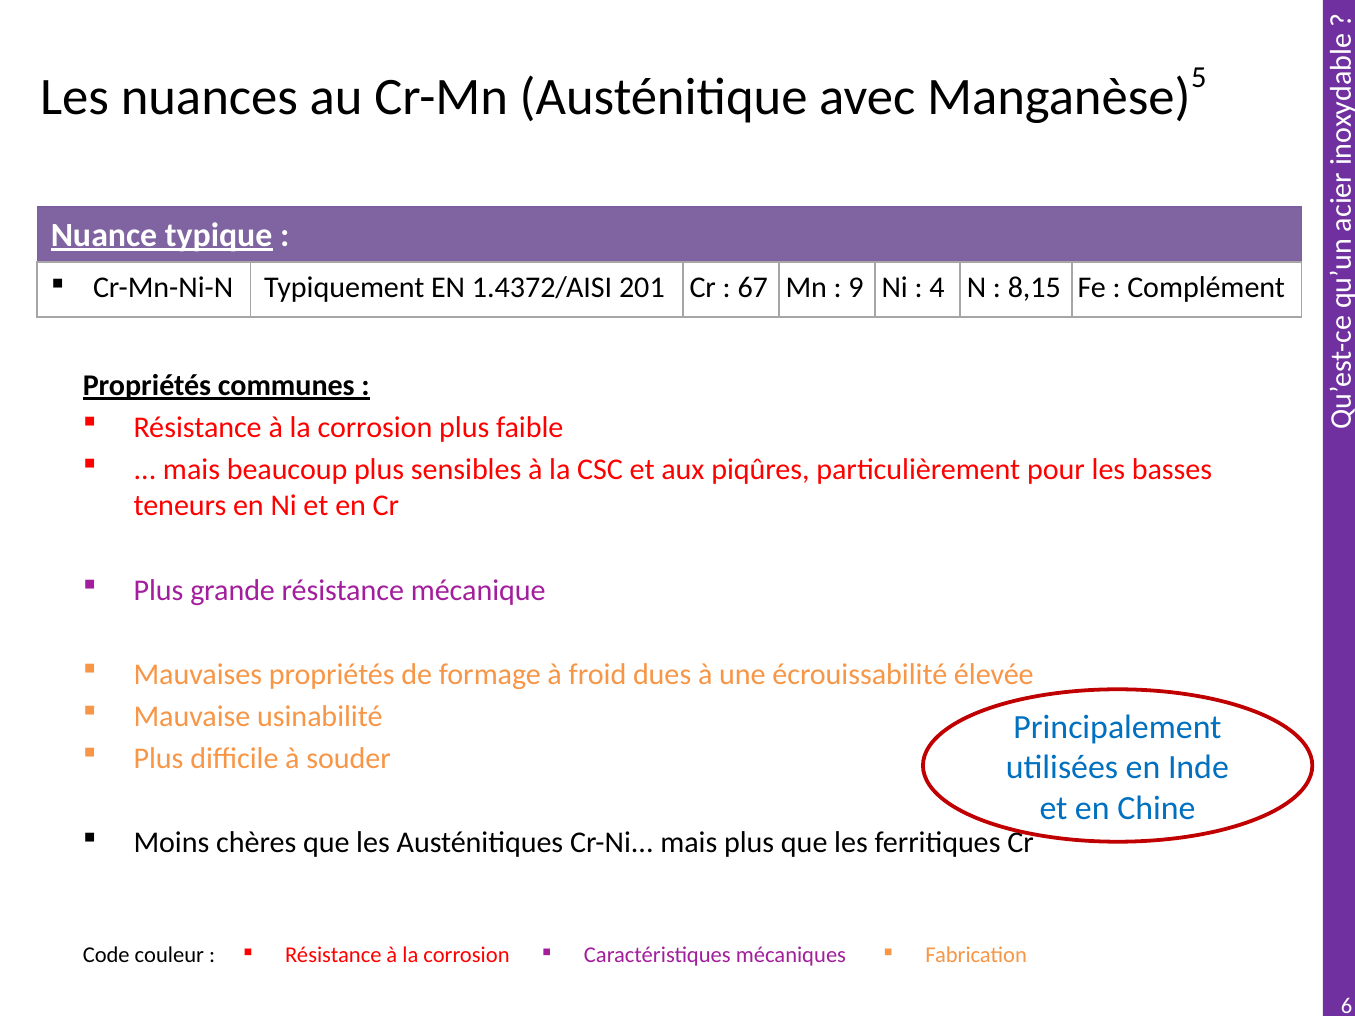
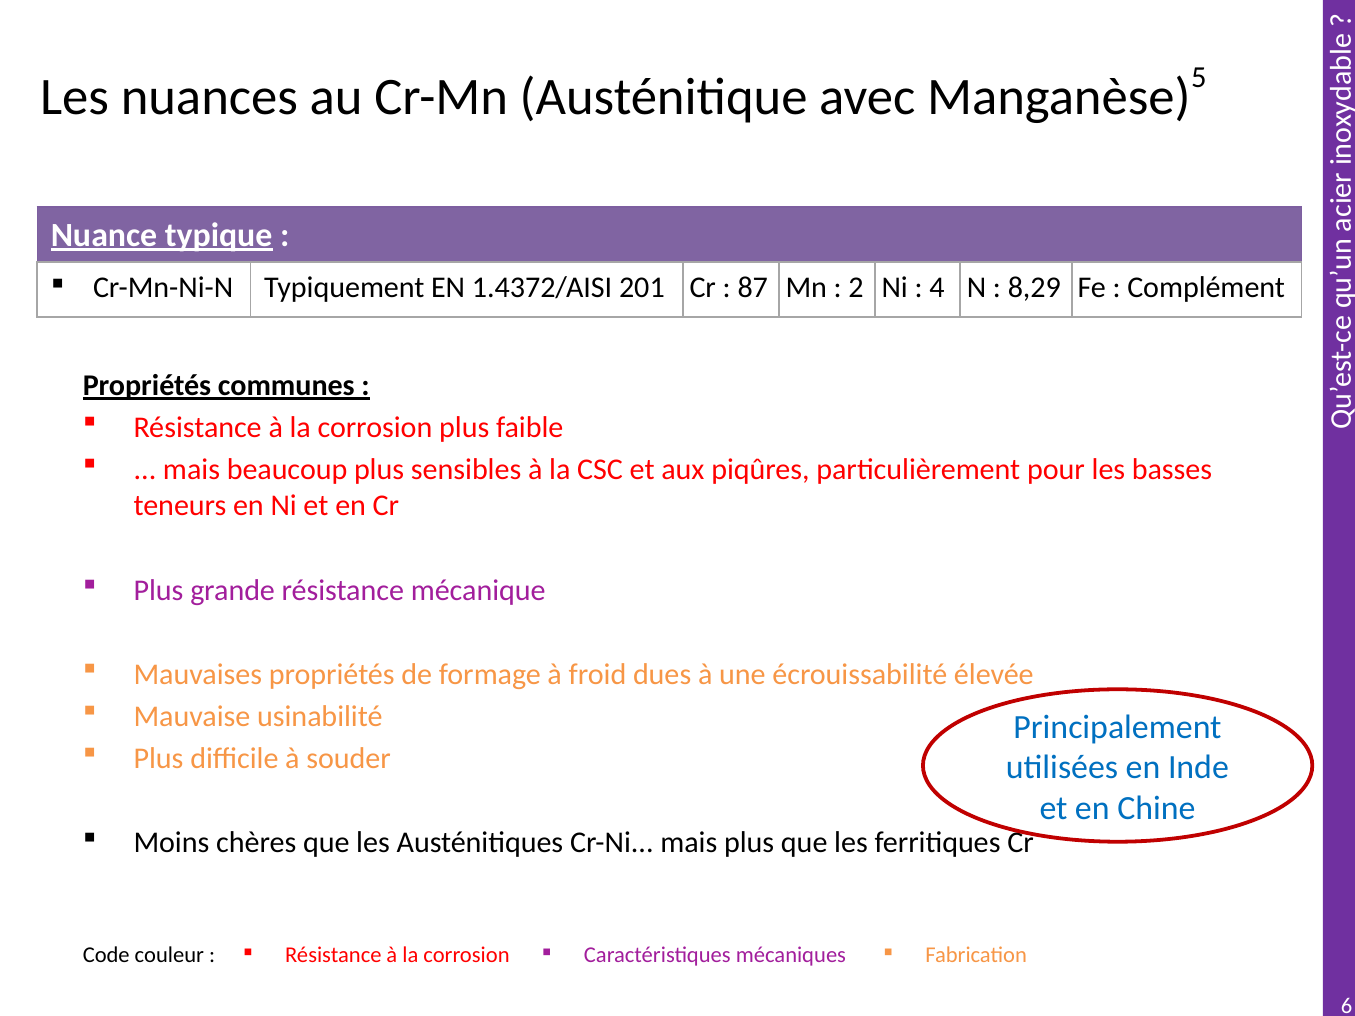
67: 67 -> 87 (753, 288)
9: 9 -> 2 (856, 288)
8,15: 8,15 -> 8,29 (1034, 288)
